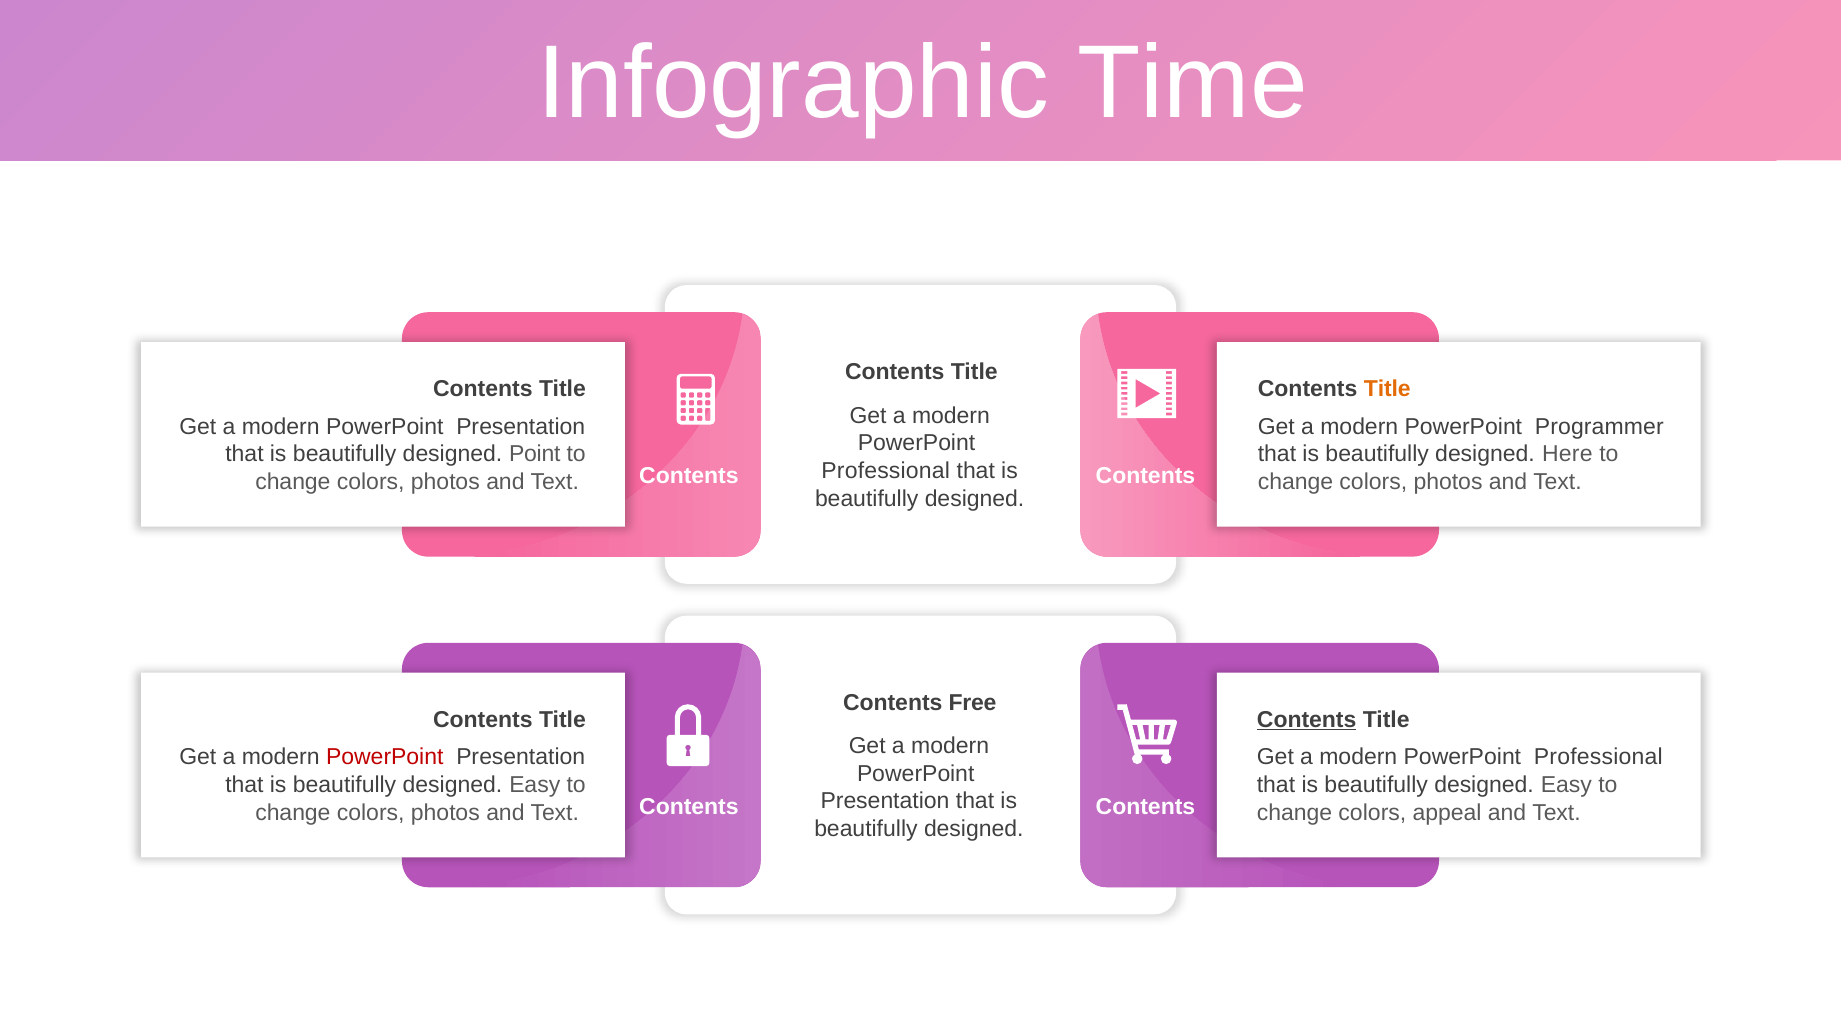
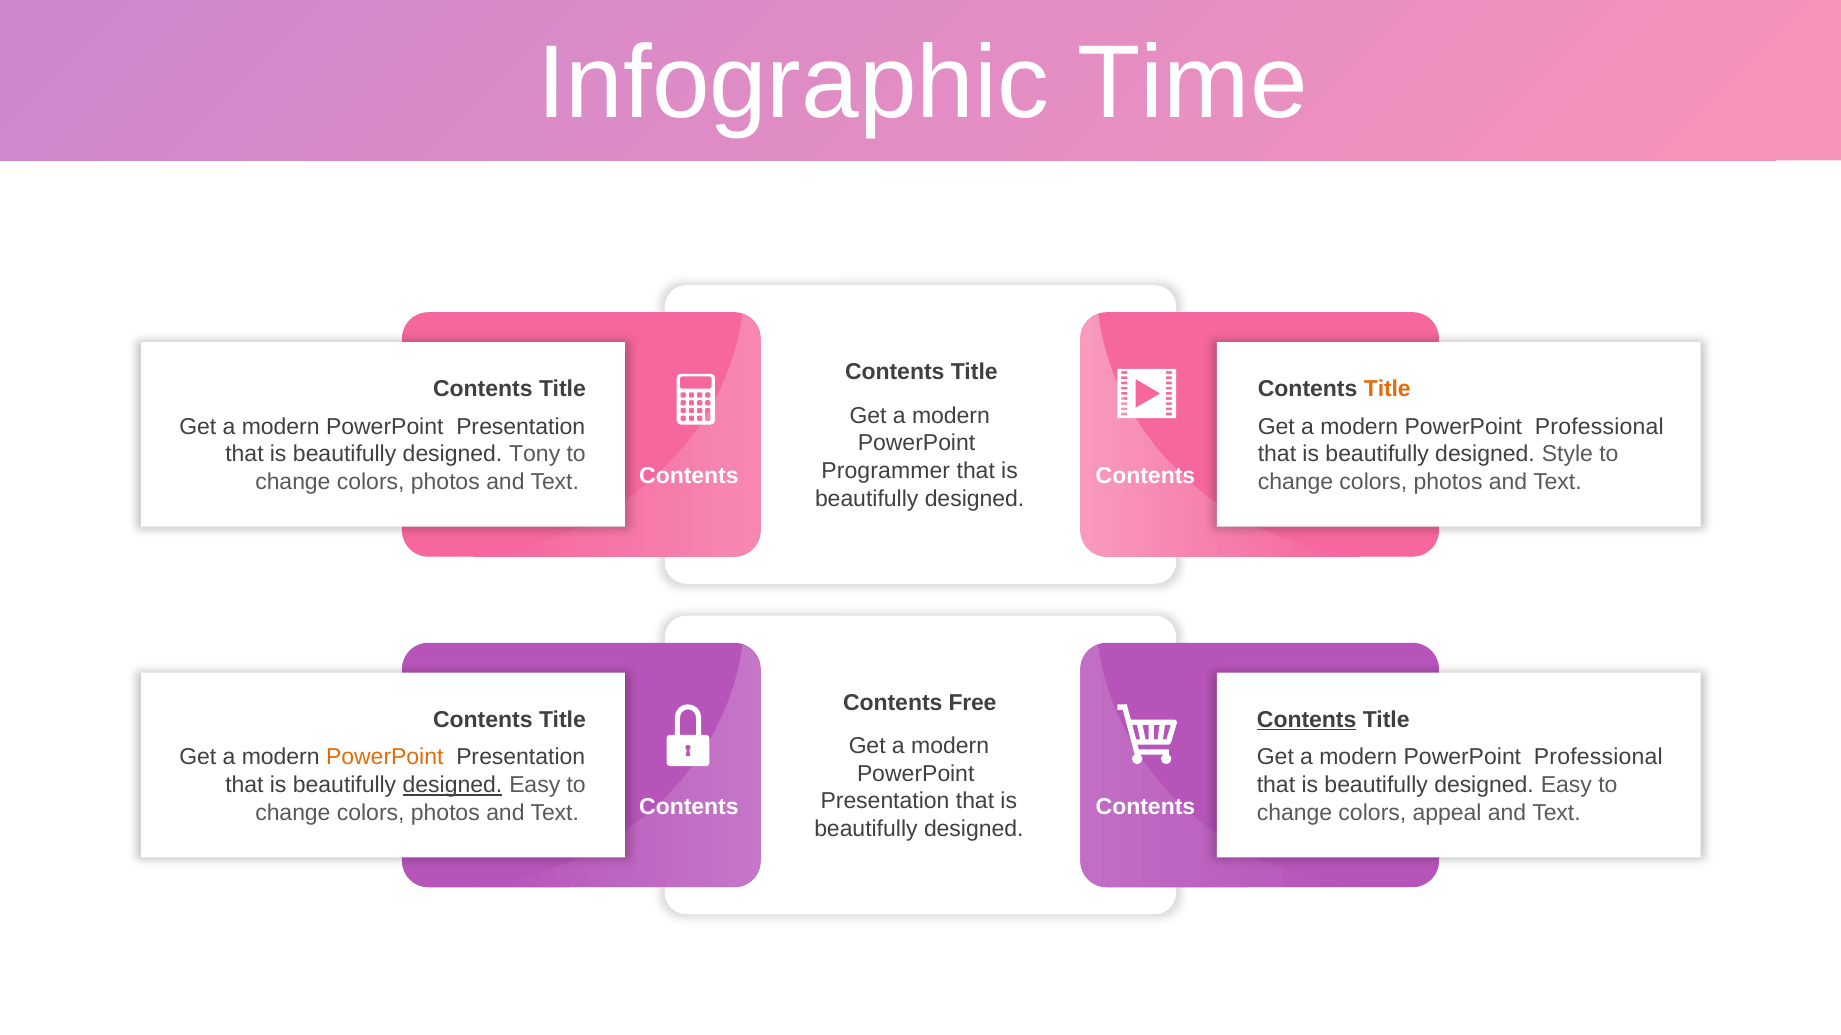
Programmer: Programmer -> Professional (1599, 427)
Point: Point -> Tony (535, 455)
Here: Here -> Style (1567, 455)
Professional: Professional -> Programmer (886, 471)
PowerPoint colour: red -> orange (385, 758)
designed underline: none -> present (452, 785)
